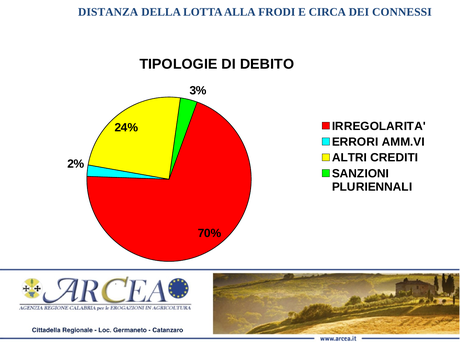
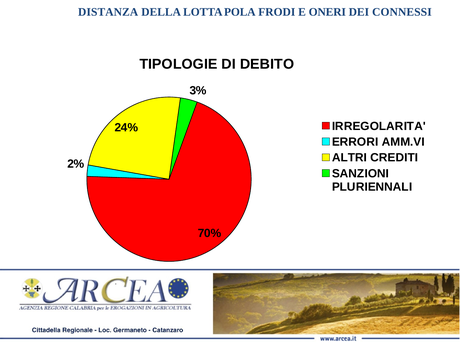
ALLA: ALLA -> POLA (240, 12)
CIRCA: CIRCA -> ONERI (327, 12)
